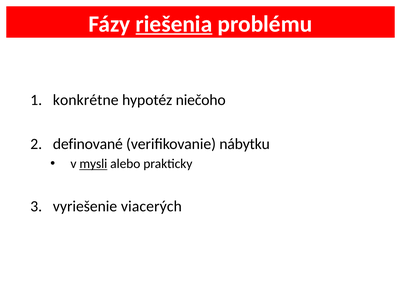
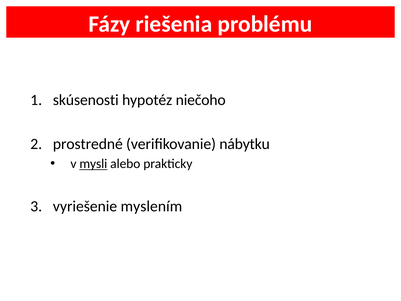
riešenia underline: present -> none (174, 24)
konkrétne: konkrétne -> skúsenosti (86, 100)
definované: definované -> prostredné (88, 144)
viacerých: viacerých -> myslením (151, 206)
